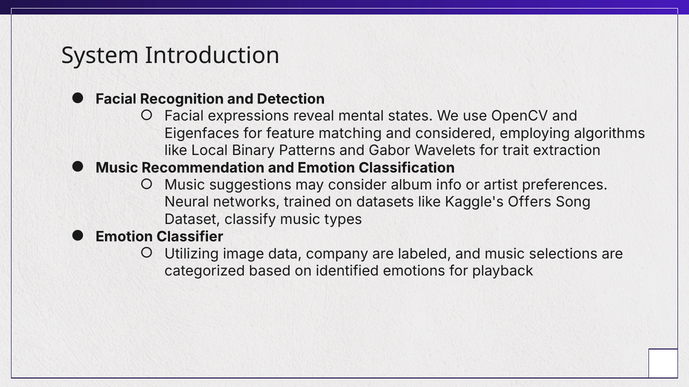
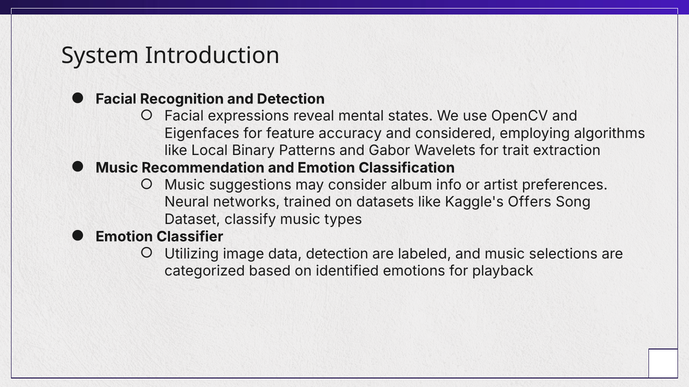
matching: matching -> accuracy (350, 134)
data company: company -> detection (337, 254)
